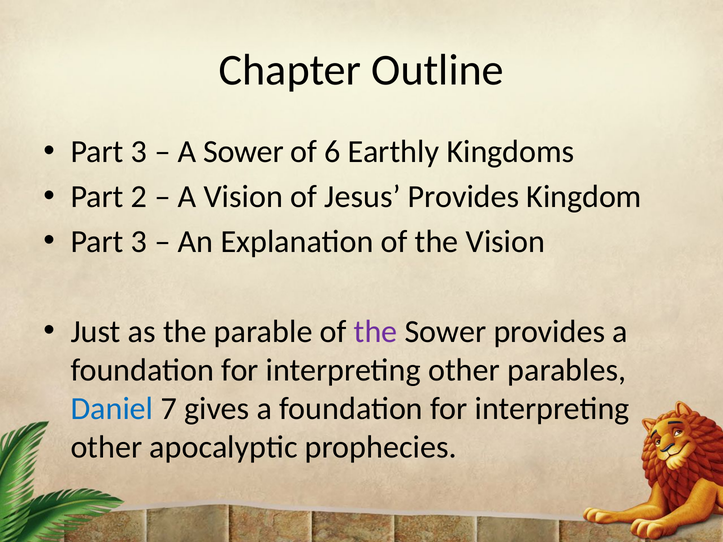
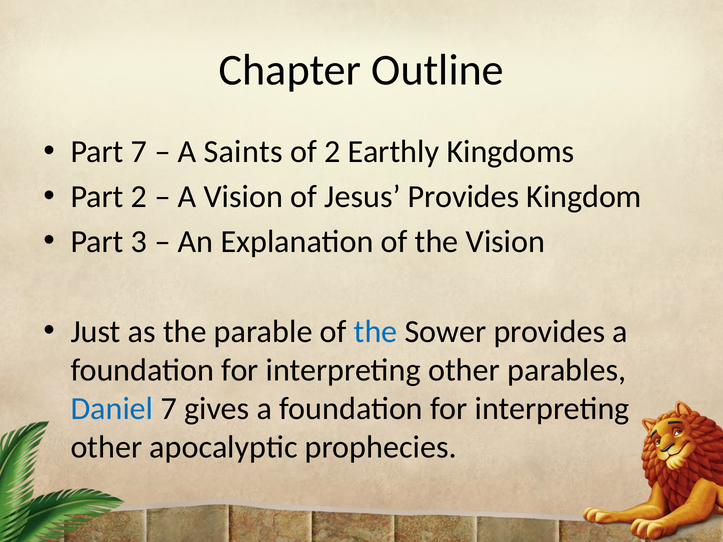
3: 3 -> 7 (139, 152)
A Sower: Sower -> Saints (243, 152)
of 6: 6 -> 2 (332, 152)
the colour: purple -> blue (376, 332)
